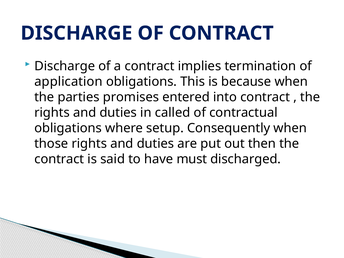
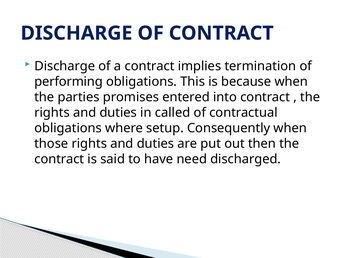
application: application -> performing (69, 82)
must: must -> need (192, 159)
